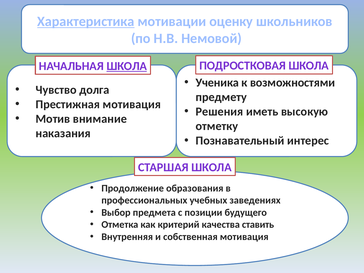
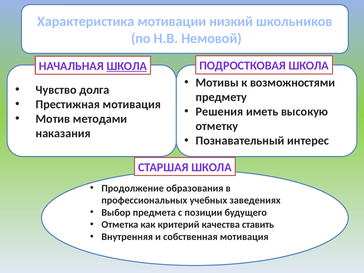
Характеристика underline: present -> none (86, 21)
оценку: оценку -> низкий (231, 21)
Ученика: Ученика -> Мотивы (217, 82)
внимание: внимание -> методами (100, 119)
